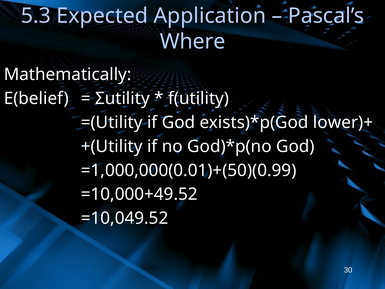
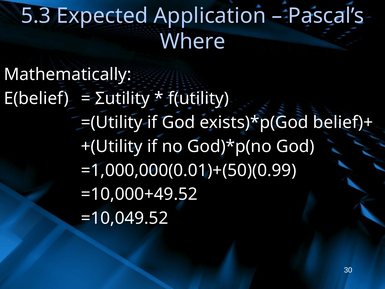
lower)+: lower)+ -> belief)+ (343, 122)
